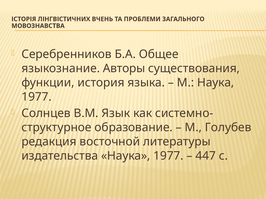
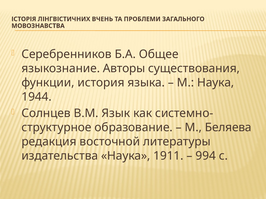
1977: 1977 -> 1944 (37, 97)
Голубев: Голубев -> Беляева (228, 128)
издательства Наука 1977: 1977 -> 1911 (168, 156)
447: 447 -> 994 (206, 156)
